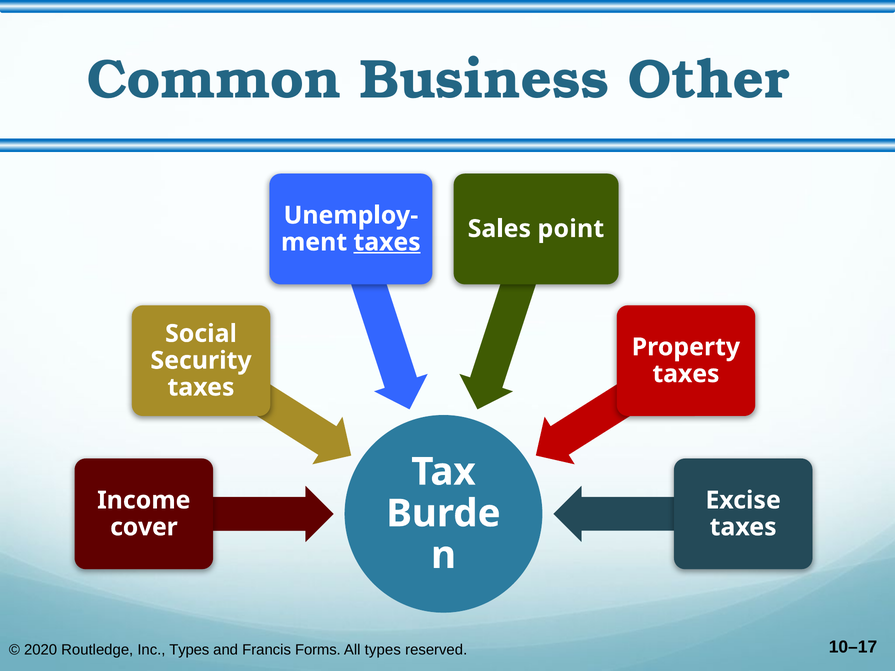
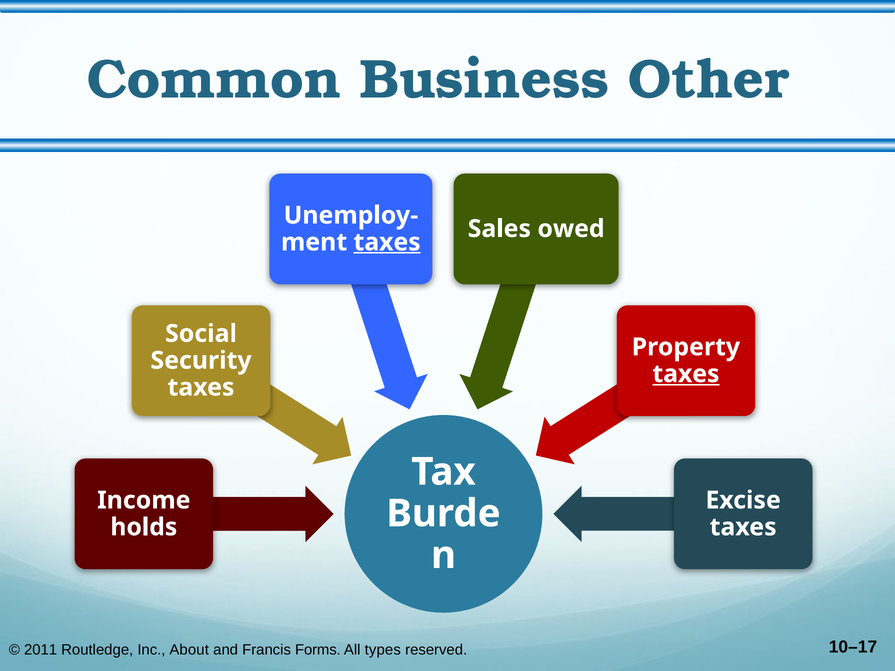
point: point -> owed (571, 229)
taxes underline: none -> present (686, 374)
cover: cover -> holds (144, 527)
2020: 2020 -> 2011 (41, 650)
Inc Types: Types -> About (189, 650)
